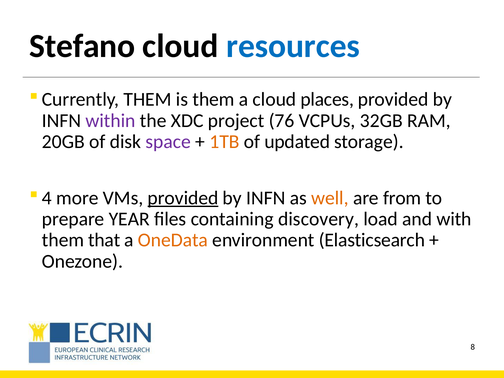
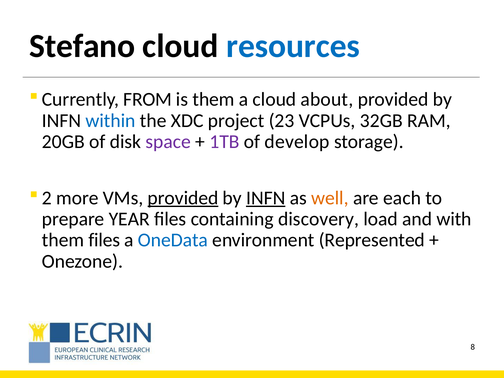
Currently THEM: THEM -> FROM (148, 99)
places: places -> about (327, 99)
within colour: purple -> blue (111, 121)
76: 76 -> 23 (282, 121)
1TB colour: orange -> purple (224, 142)
updated: updated -> develop (297, 142)
4: 4 -> 2 (47, 198)
INFN underline: none -> present (266, 198)
from: from -> each (402, 198)
them that: that -> files (104, 240)
OneData colour: orange -> blue (173, 240)
Elasticsearch: Elasticsearch -> Represented (372, 240)
